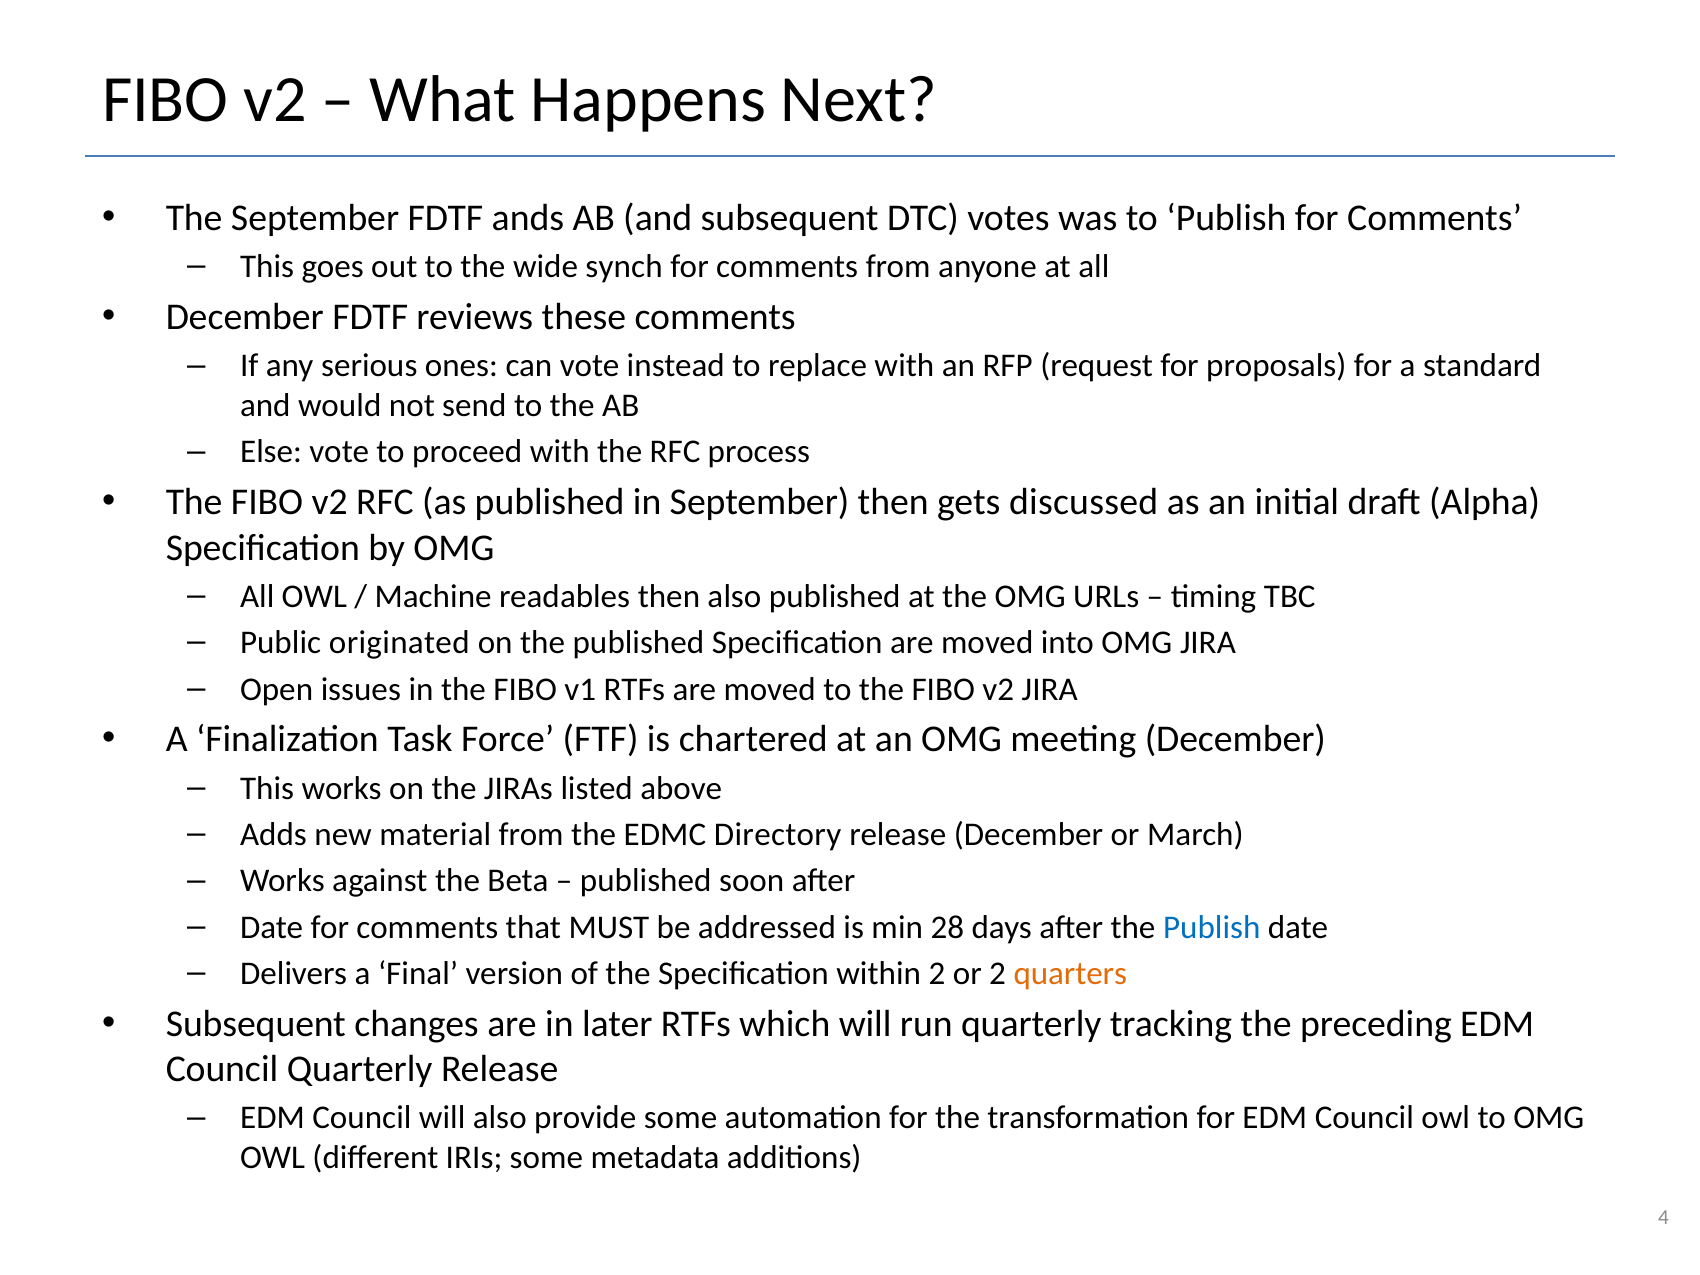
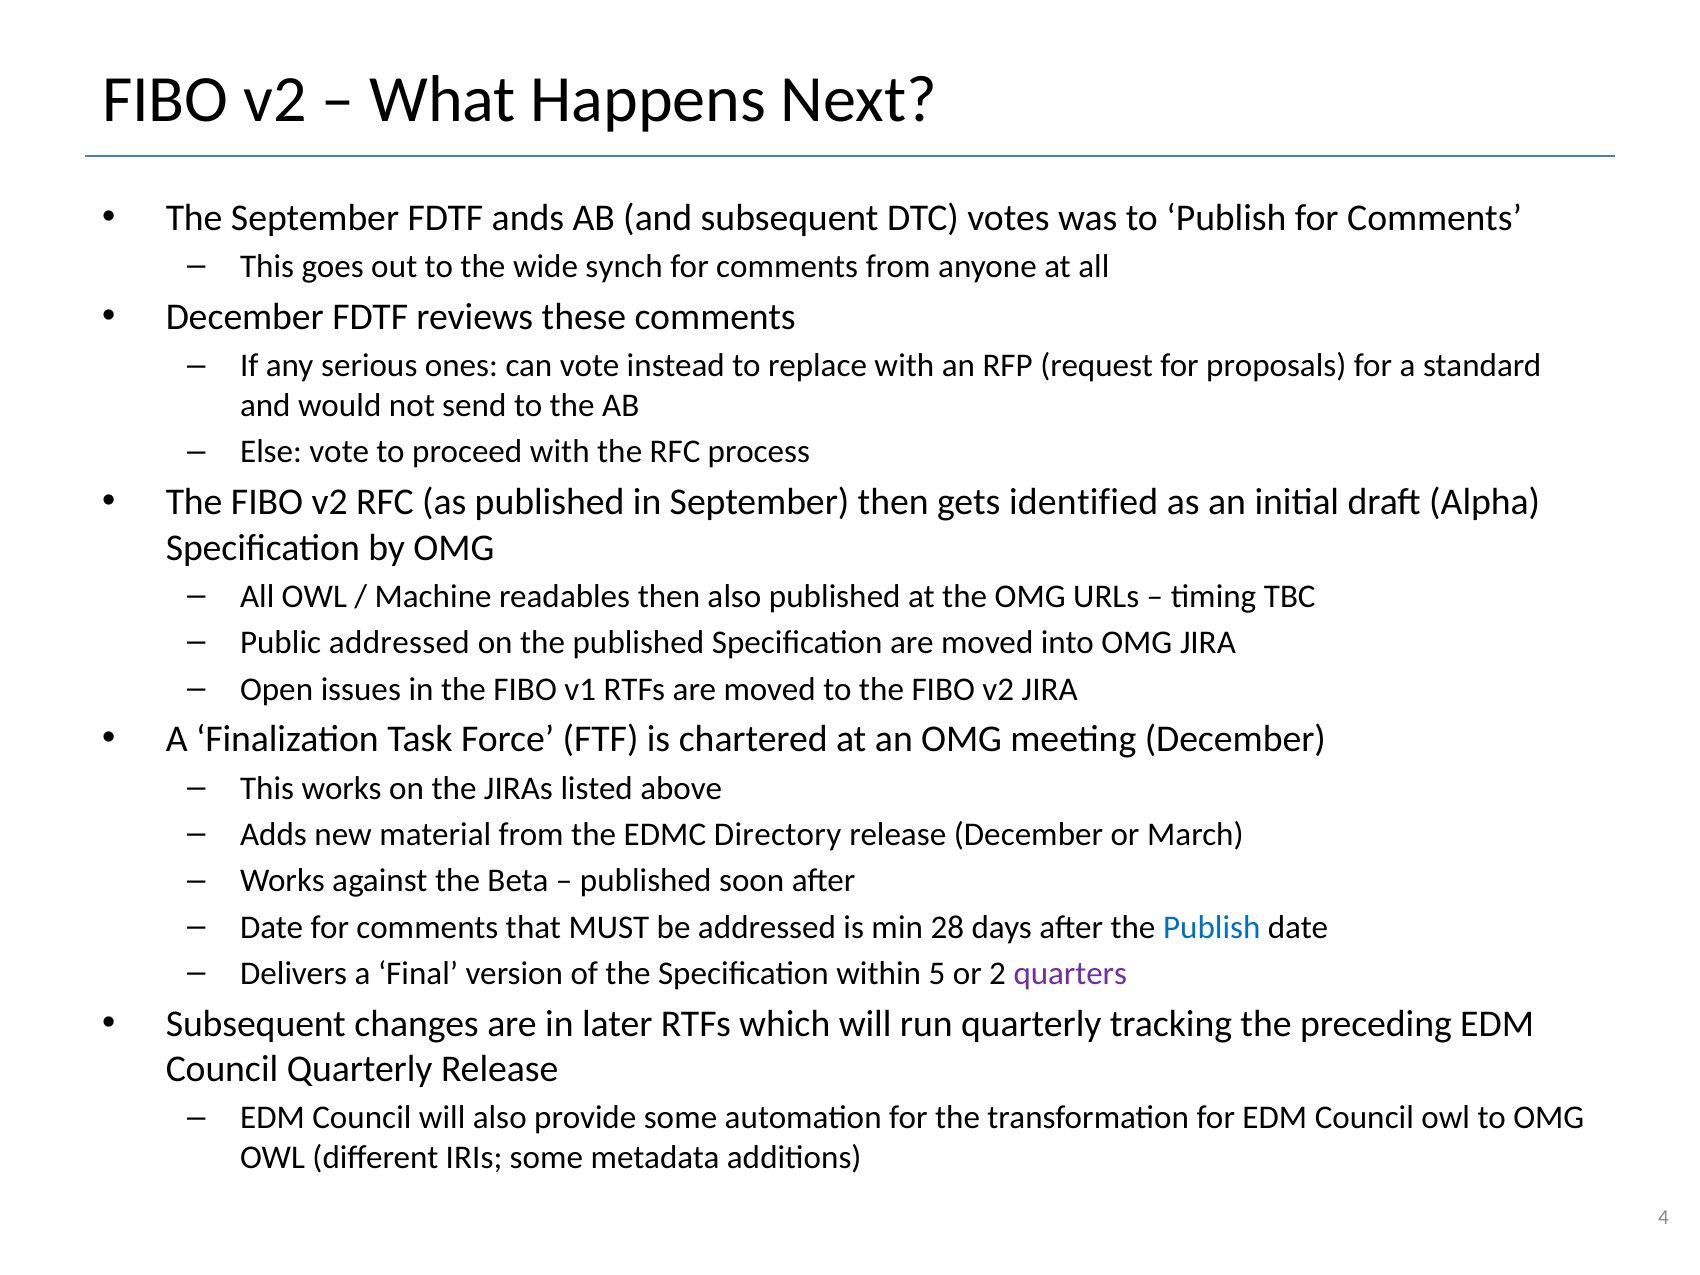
discussed: discussed -> identified (1084, 502)
Public originated: originated -> addressed (399, 643)
within 2: 2 -> 5 (937, 974)
quarters colour: orange -> purple (1070, 974)
